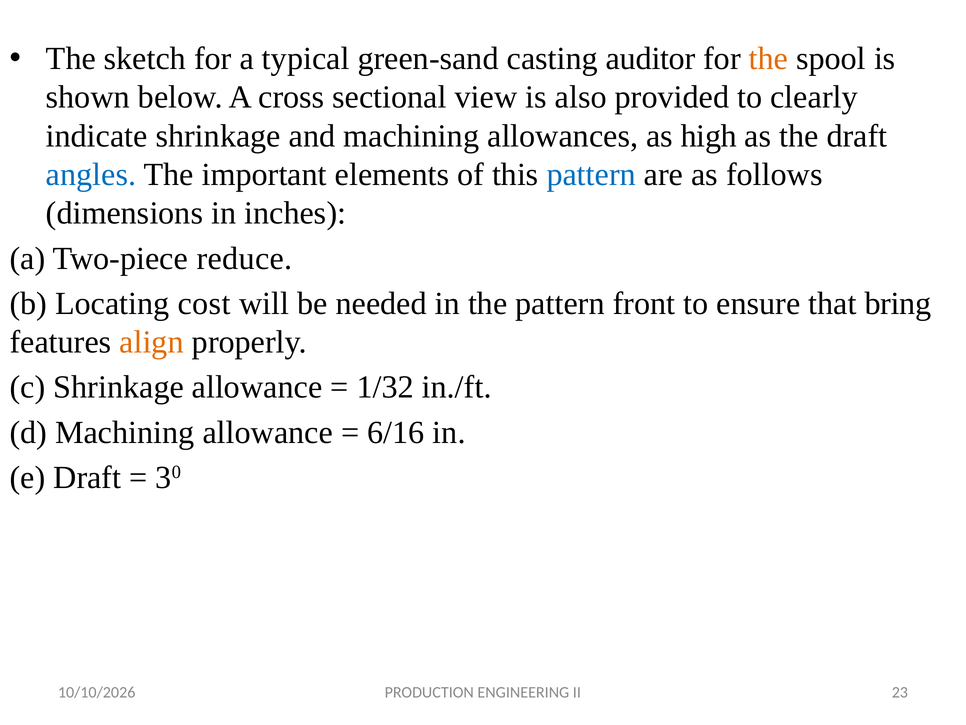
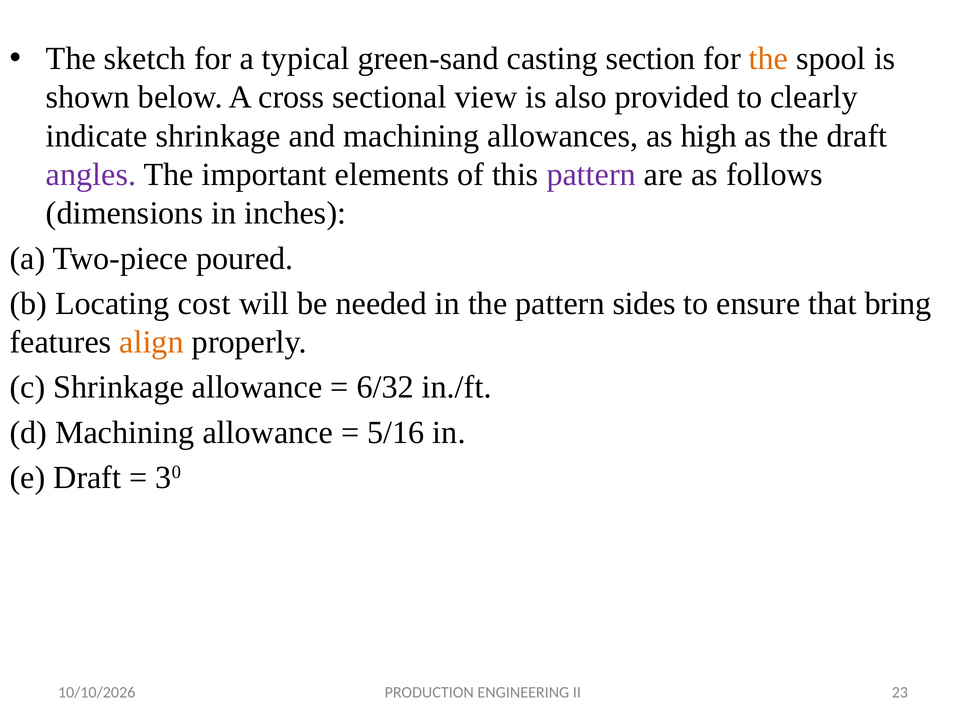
auditor: auditor -> section (651, 59)
angles colour: blue -> purple (91, 175)
pattern colour: blue -> purple (591, 175)
reduce: reduce -> poured (245, 258)
front: front -> sides (644, 303)
1/32: 1/32 -> 6/32 (385, 387)
6/16: 6/16 -> 5/16 (396, 432)
